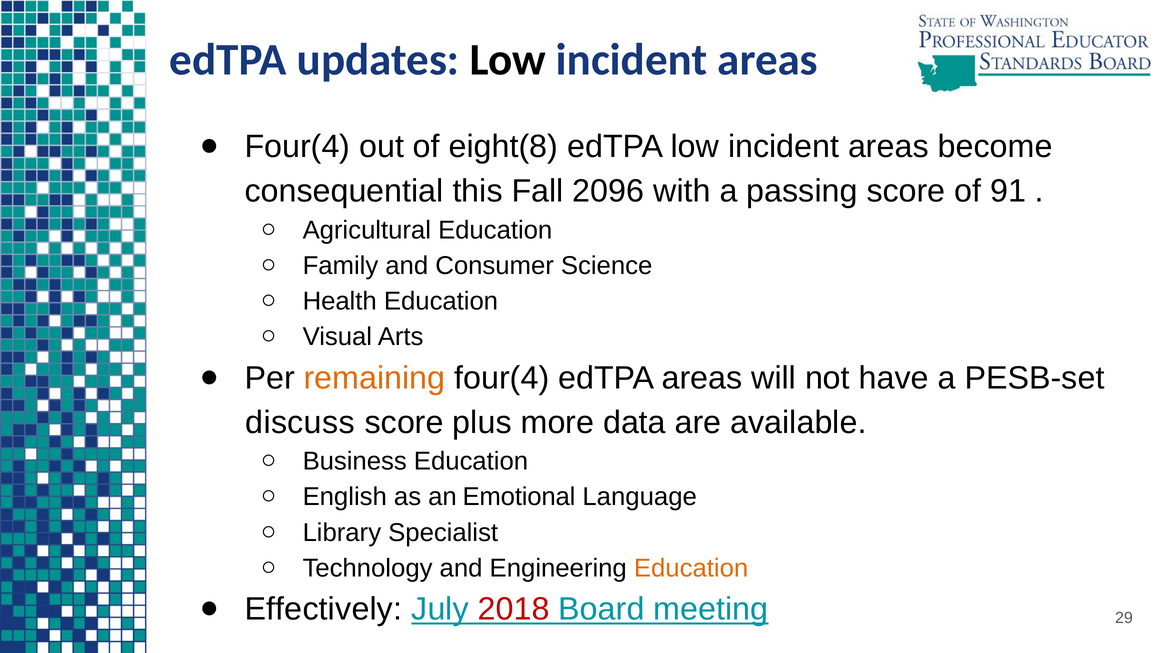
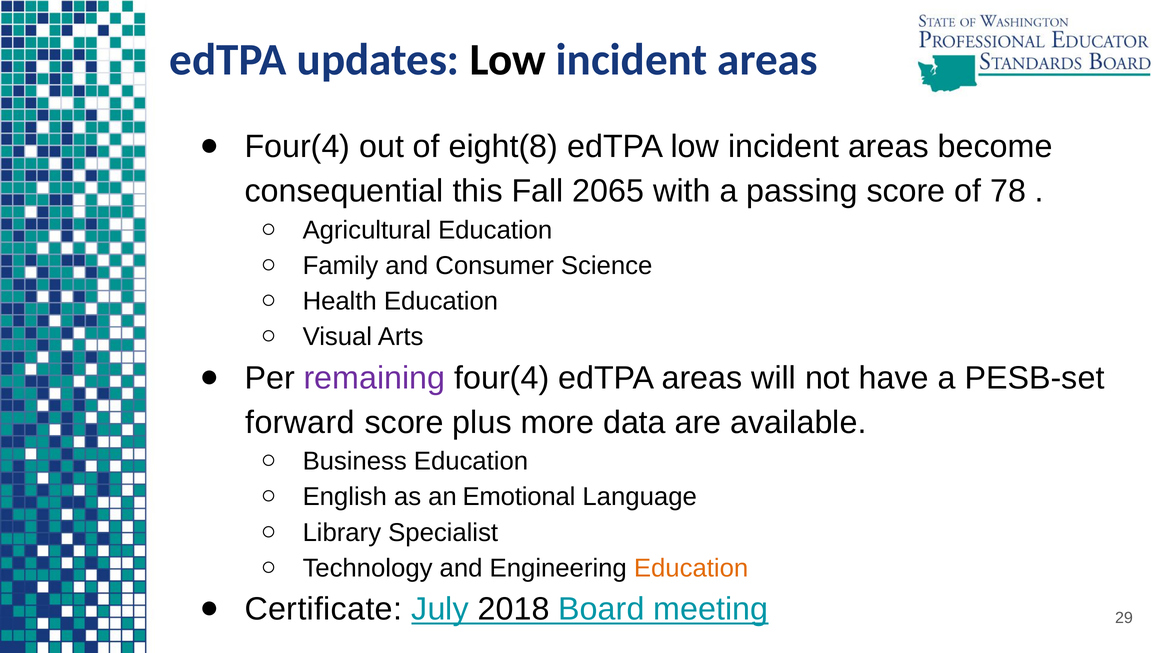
2096: 2096 -> 2065 (608, 191)
91: 91 -> 78 (1008, 191)
remaining colour: orange -> purple (375, 378)
discuss: discuss -> forward (300, 422)
Effectively: Effectively -> Certificate (323, 609)
2018 colour: red -> black (514, 609)
